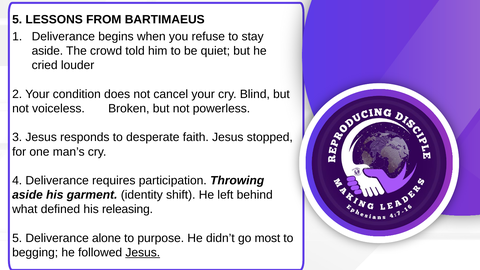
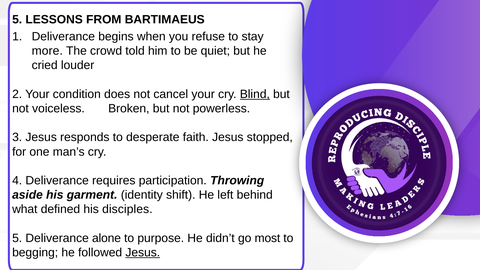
aside: aside -> more (47, 51)
Blind underline: none -> present (255, 94)
releasing: releasing -> disciples (127, 209)
